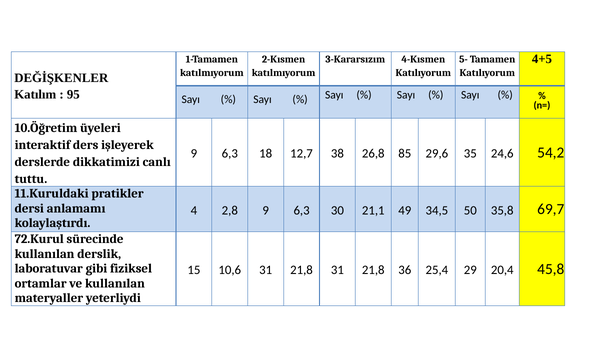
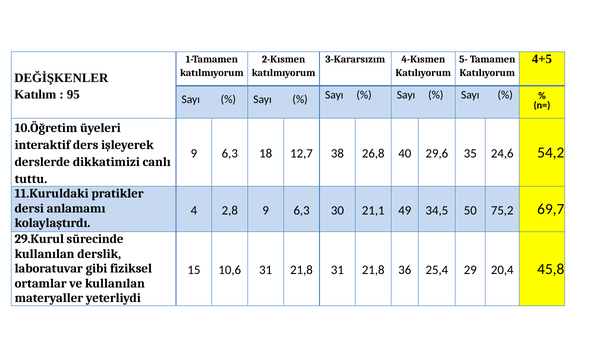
85: 85 -> 40 (405, 153)
35,8: 35,8 -> 75,2 (502, 210)
72.Kurul: 72.Kurul -> 29.Kurul (39, 239)
